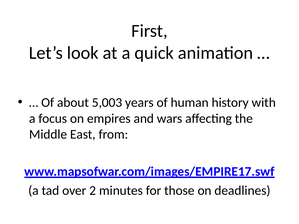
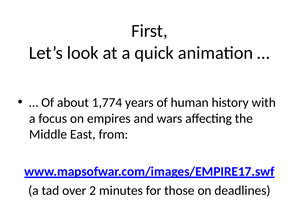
5,003: 5,003 -> 1,774 (107, 103)
